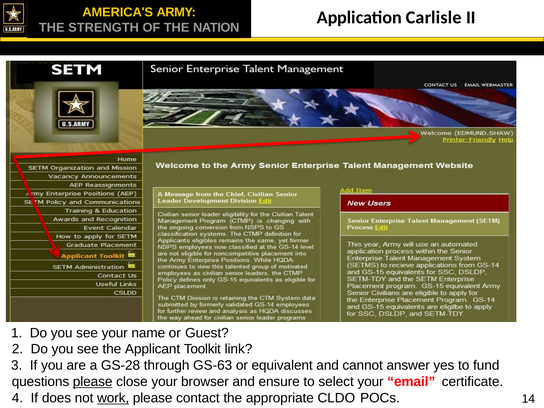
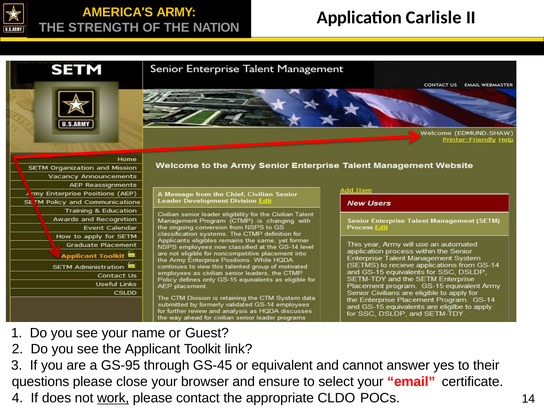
GS-28: GS-28 -> GS-95 (121, 365)
GS-63: GS-63 -> GS-45 (213, 365)
fund: fund -> their (486, 365)
please underline: present -> none (93, 382)
